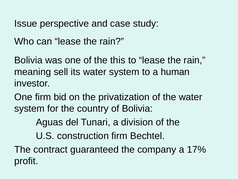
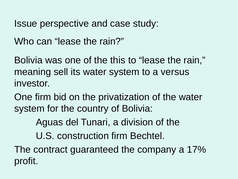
human: human -> versus (175, 72)
